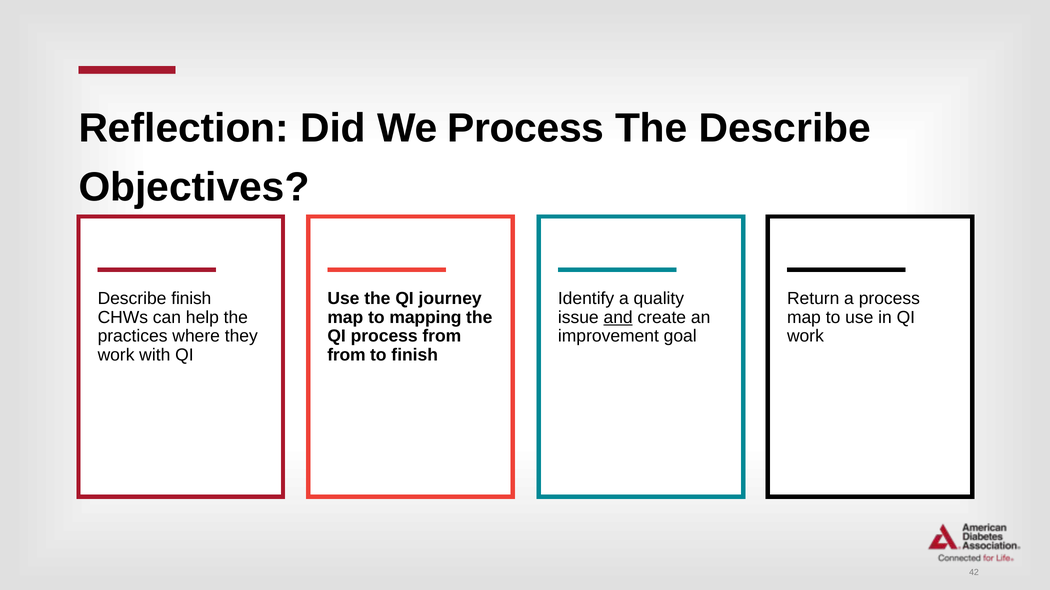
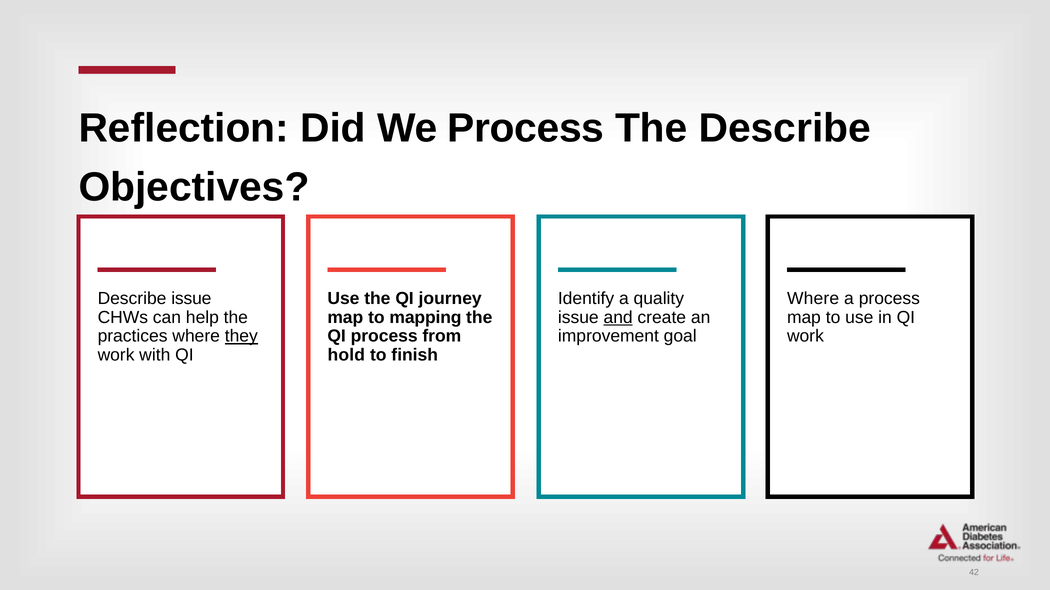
Describe finish: finish -> issue (191, 299)
Return: Return -> Where (813, 299)
they underline: none -> present (241, 337)
from: from -> hold (346, 355)
